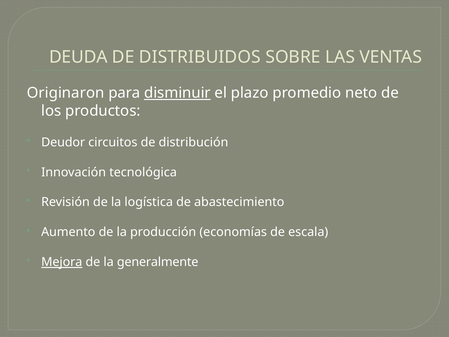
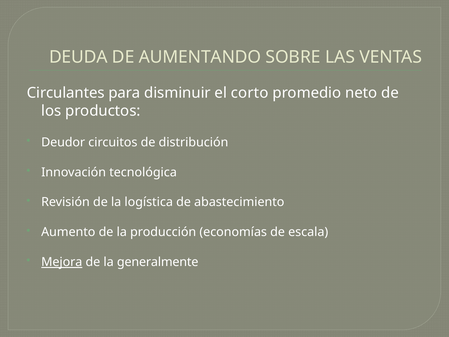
DISTRIBUIDOS: DISTRIBUIDOS -> AUMENTANDO (200, 57)
Originaron: Originaron -> Circulantes (66, 93)
disminuir underline: present -> none (177, 93)
plazo: plazo -> corto (250, 93)
